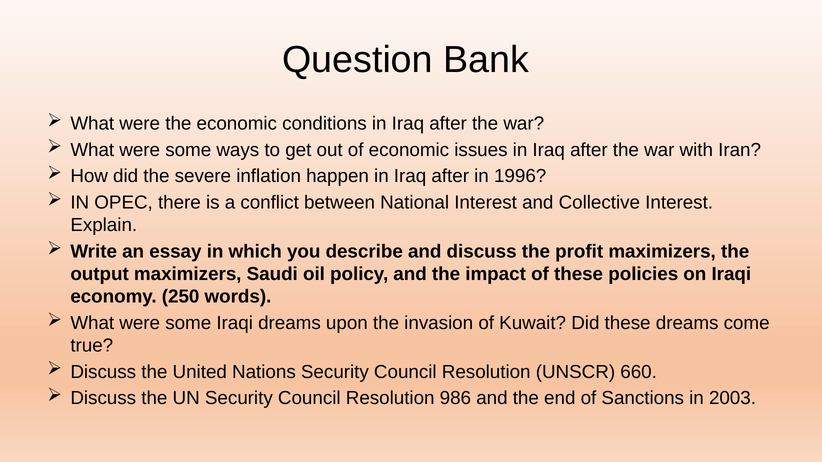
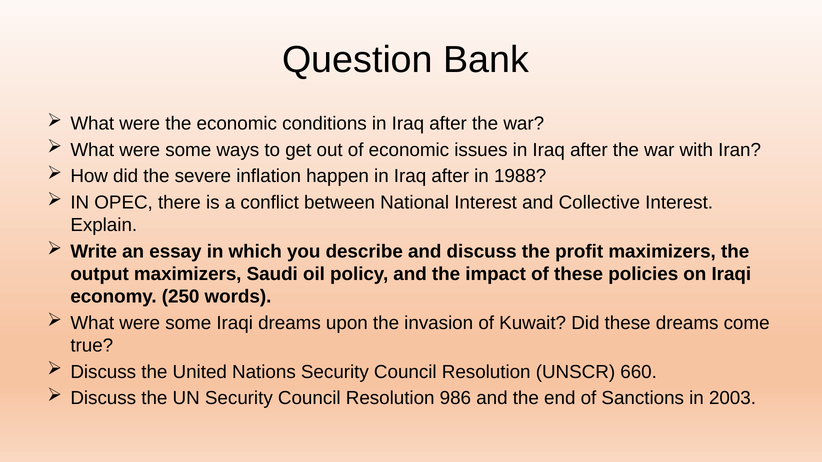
1996: 1996 -> 1988 (520, 176)
